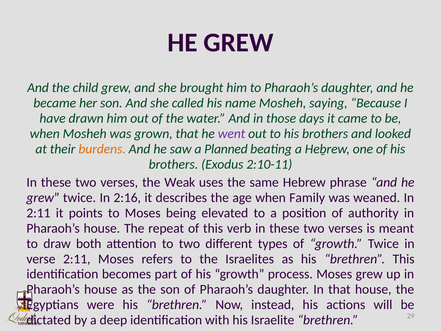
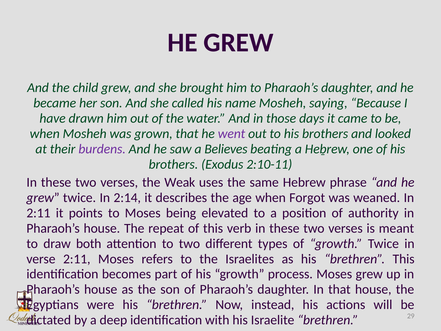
burdens colour: orange -> purple (102, 149)
Planned: Planned -> Believes (226, 149)
2:16: 2:16 -> 2:14 (127, 197)
Family: Family -> Forgot (307, 197)
